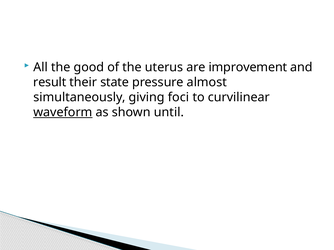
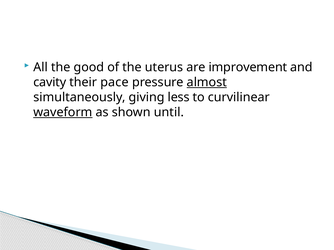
result: result -> cavity (50, 82)
state: state -> pace (115, 82)
almost underline: none -> present (207, 82)
foci: foci -> less (179, 97)
